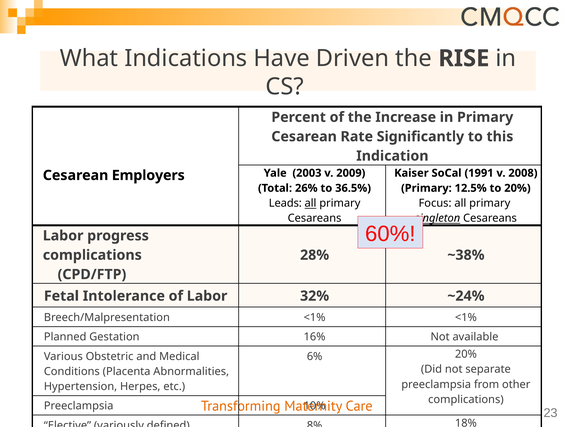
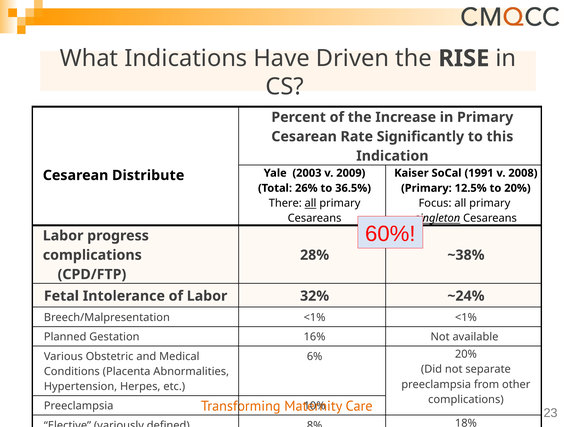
Employers: Employers -> Distribute (148, 175)
Leads: Leads -> There (285, 203)
